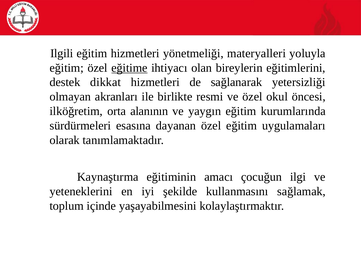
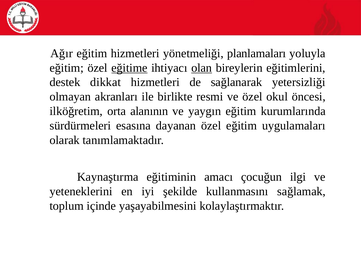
Ilgili: Ilgili -> Ağır (62, 53)
materyalleri: materyalleri -> planlamaları (257, 53)
olan underline: none -> present (202, 68)
